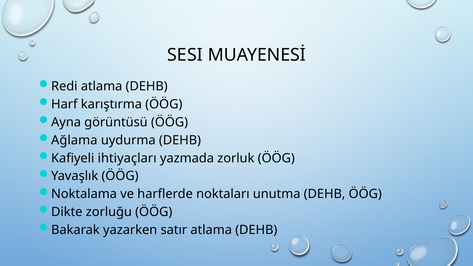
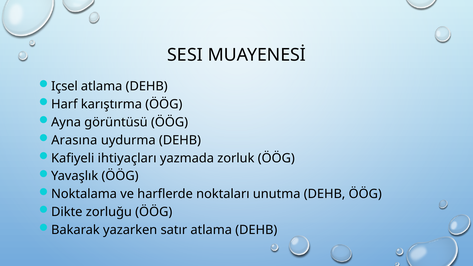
Redi: Redi -> Içsel (64, 86)
Ağlama: Ağlama -> Arasına (74, 140)
